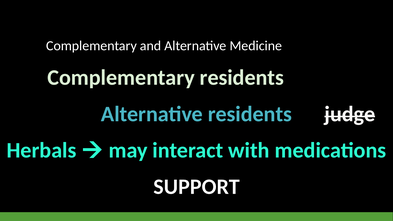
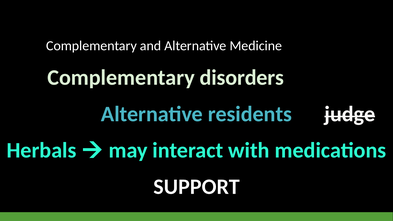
Complementary residents: residents -> disorders (242, 78)
